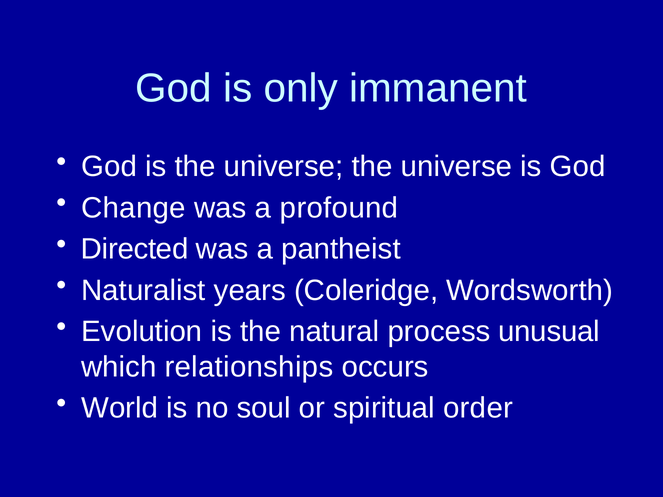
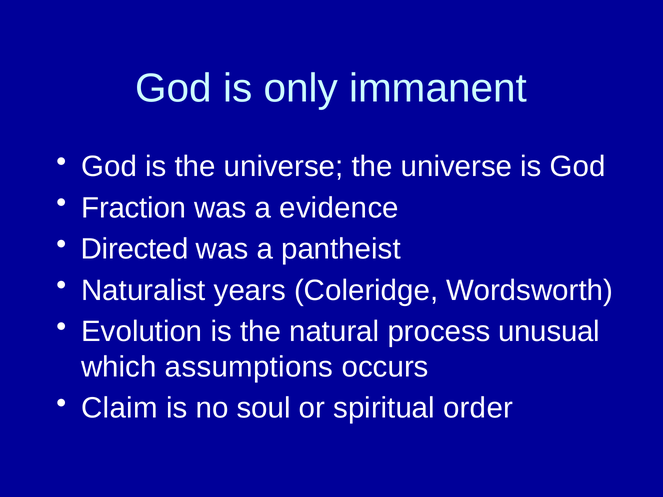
Change: Change -> Fraction (134, 208)
profound: profound -> evidence (339, 208)
relationships: relationships -> assumptions (249, 367)
World: World -> Claim (120, 408)
